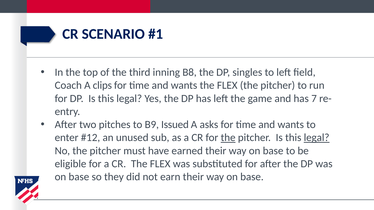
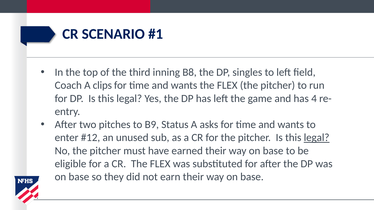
7: 7 -> 4 (314, 99)
Issued: Issued -> Status (175, 125)
the underline: present -> none (228, 138)
